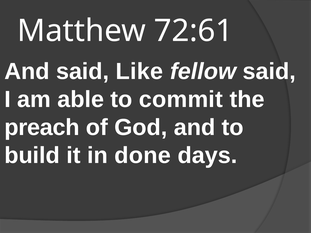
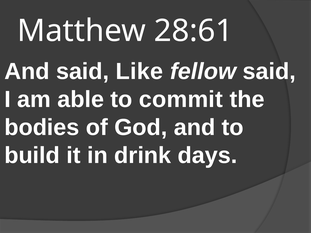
72:61: 72:61 -> 28:61 (194, 31)
preach: preach -> bodies (42, 128)
done: done -> drink (143, 156)
